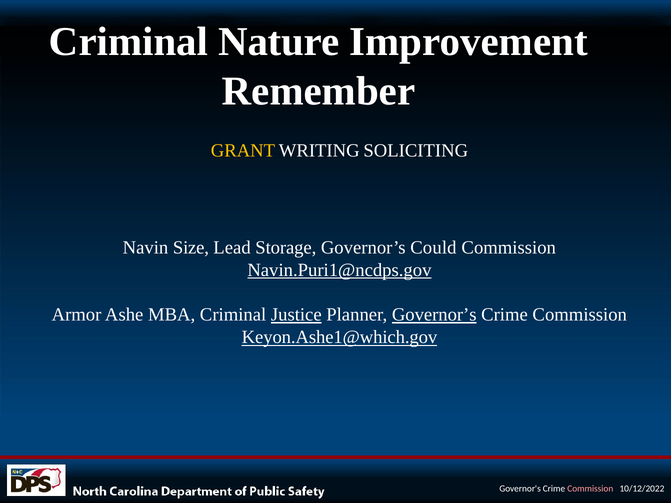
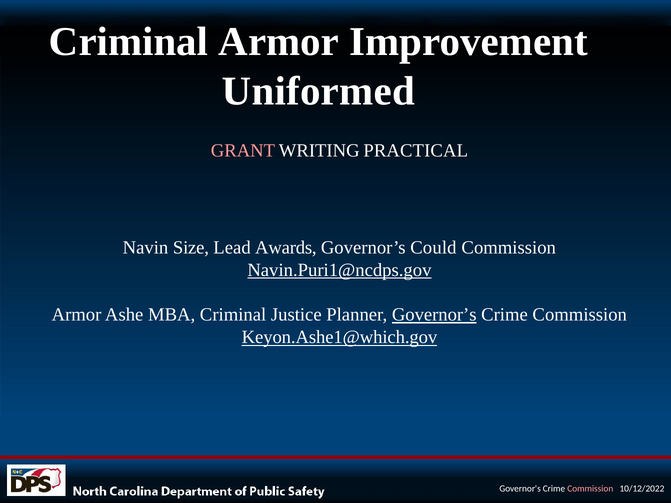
Criminal Nature: Nature -> Armor (279, 42)
Remember: Remember -> Uniformed (318, 91)
GRANT colour: yellow -> pink (243, 151)
SOLICITING: SOLICITING -> PRACTICAL (416, 151)
Storage: Storage -> Awards (286, 248)
Justice underline: present -> none (296, 315)
